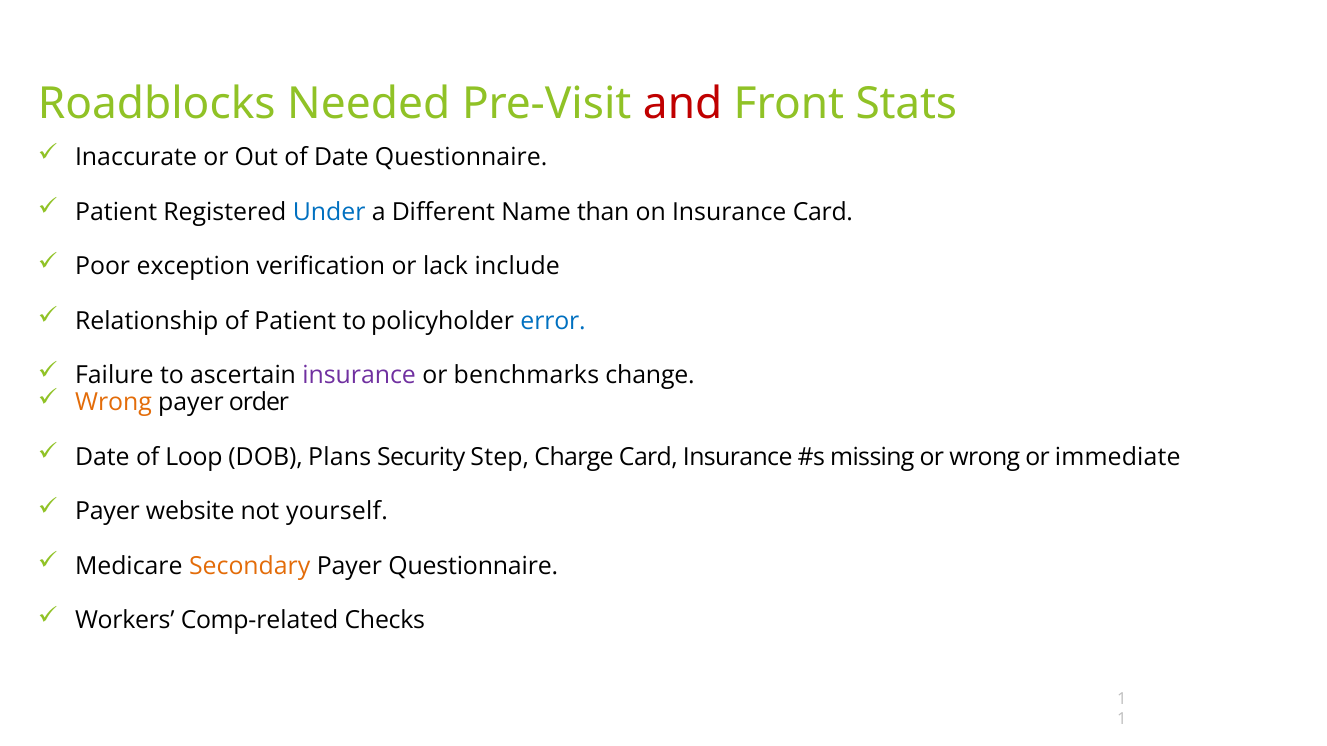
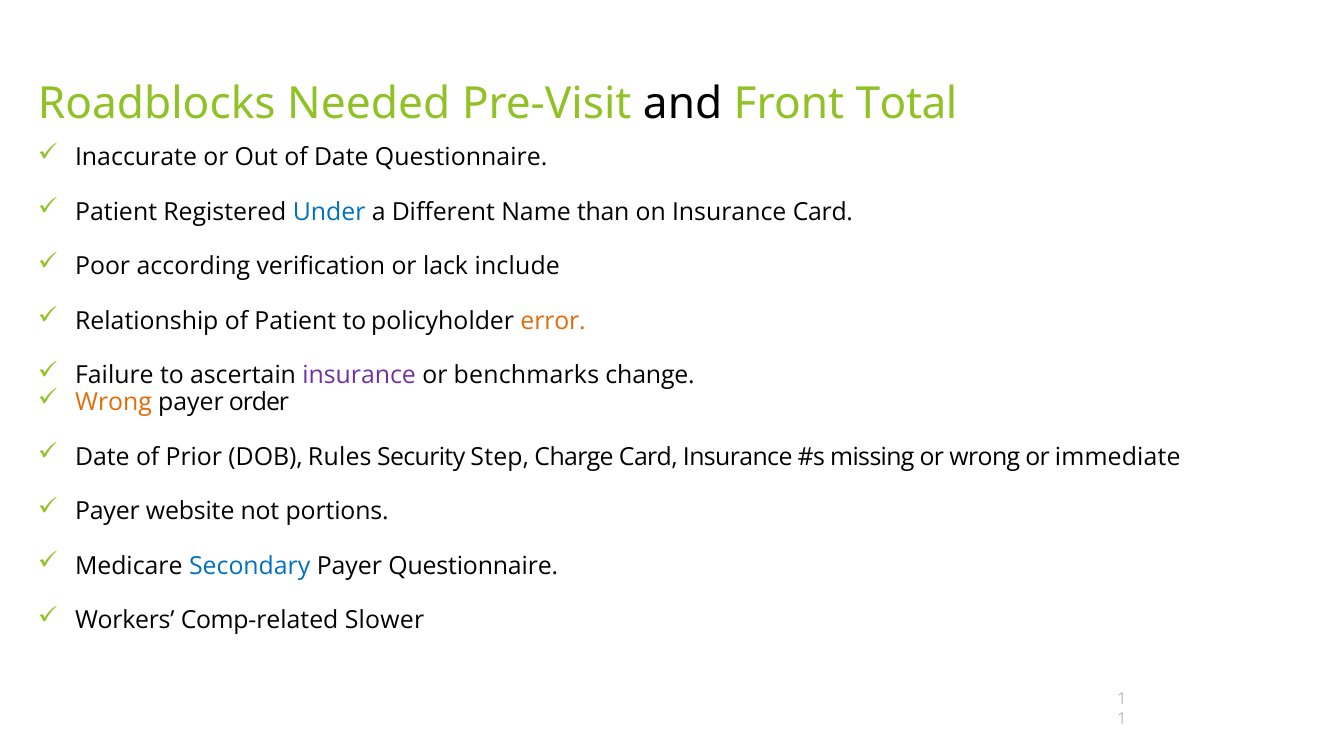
and colour: red -> black (683, 104)
Stats: Stats -> Total (906, 104)
exception: exception -> according (193, 267)
error colour: blue -> orange (553, 321)
Loop: Loop -> Prior (194, 457)
Plans: Plans -> Rules (340, 457)
yourself: yourself -> portions (337, 512)
Secondary colour: orange -> blue (250, 566)
Checks: Checks -> Slower (385, 621)
